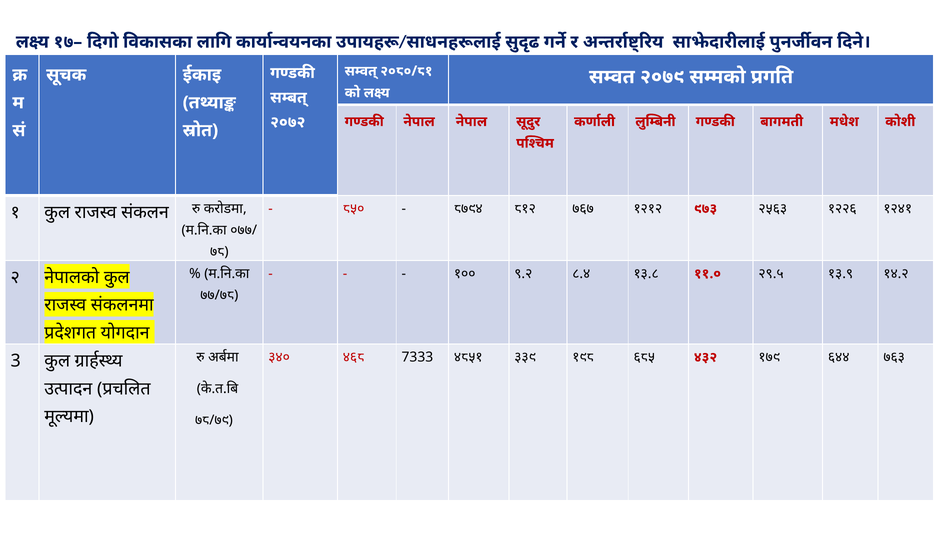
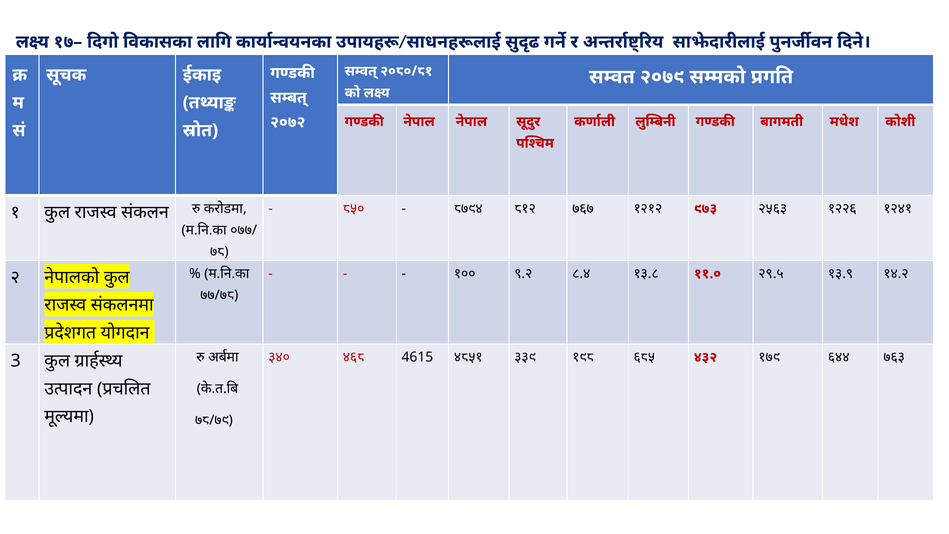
7333: 7333 -> 4615 (417, 357)
